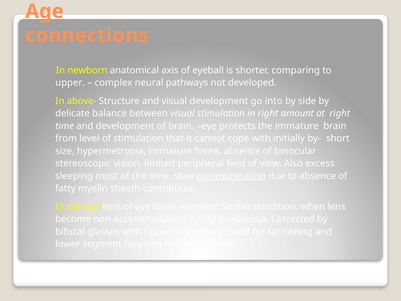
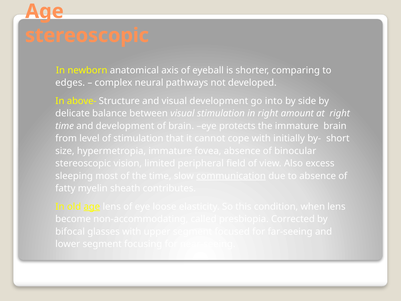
connections: connections -> stereoscopic (87, 35)
upper: upper -> edges (70, 83)
age underline: none -> present (92, 206)
